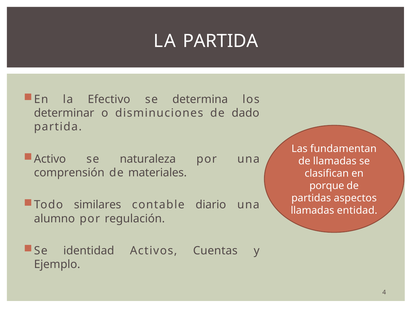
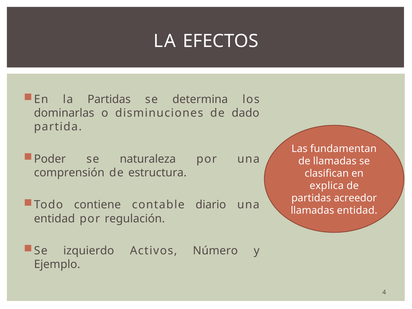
LA PARTIDA: PARTIDA -> EFECTOS (221, 41)
la Efectivo: Efectivo -> Partidas (109, 99)
determinar: determinar -> dominarlas (64, 113)
Activo: Activo -> Poder (50, 159)
materiales: materiales -> estructura (157, 173)
porque: porque -> explica (327, 186)
aspectos: aspectos -> acreedor (355, 198)
similares: similares -> contiene (97, 205)
alumno: alumno -> entidad (54, 219)
identidad: identidad -> izquierdo (89, 251)
Cuentas: Cuentas -> Número (215, 251)
